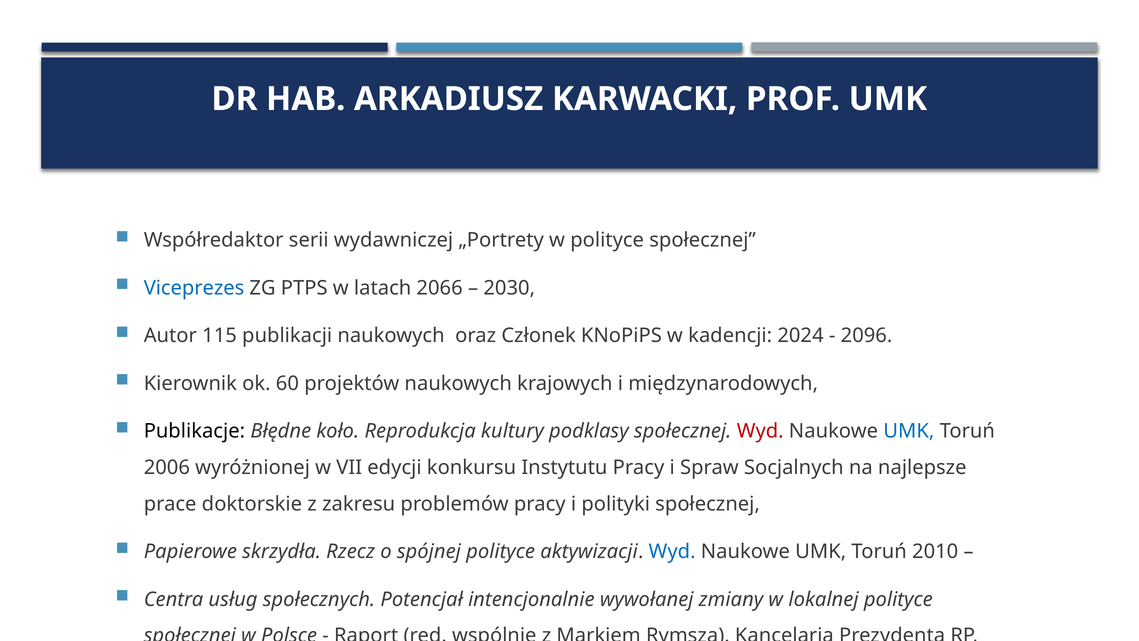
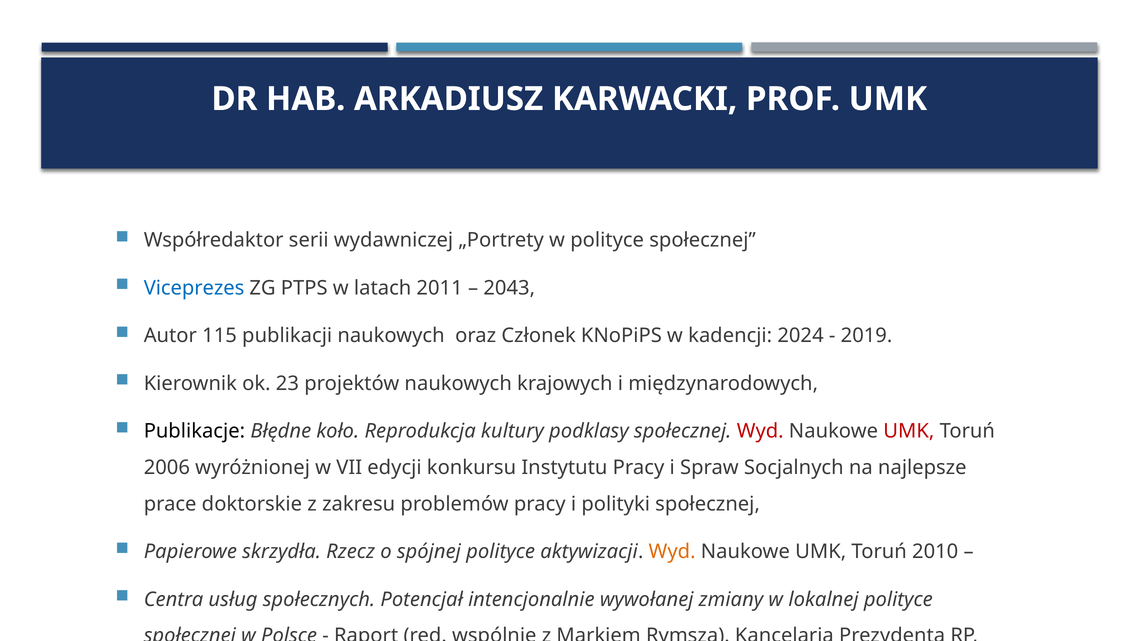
2066: 2066 -> 2011 (440, 288)
2030: 2030 -> 2043 (509, 288)
2096: 2096 -> 2019 (867, 336)
60: 60 -> 23 (287, 383)
UMK colour: blue -> red (909, 431)
Wyd colour: blue -> orange (672, 551)
